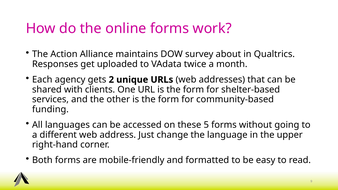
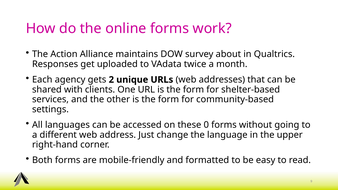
funding: funding -> settings (50, 109)
5: 5 -> 0 (206, 125)
